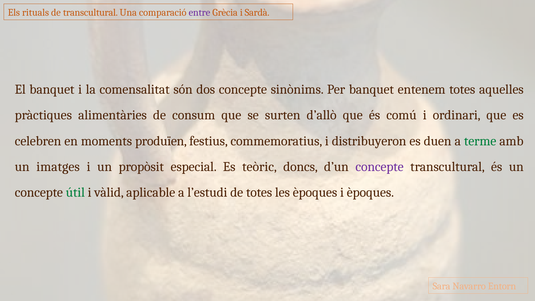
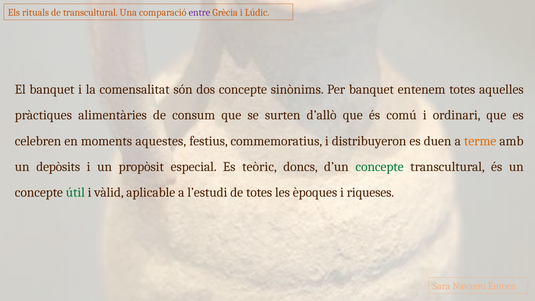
Sardà: Sardà -> Lúdic (257, 13)
produïen: produïen -> aquestes (161, 141)
terme colour: green -> orange (480, 141)
imatges: imatges -> depòsits (58, 167)
concepte colour: purple -> green (380, 167)
i èpoques: èpoques -> riqueses (370, 192)
